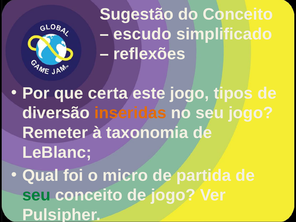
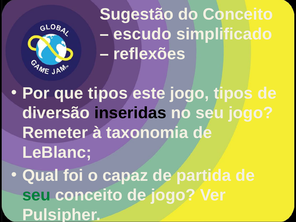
que certa: certa -> tipos (108, 93)
inseridas colour: orange -> black (130, 113)
micro: micro -> capaz (125, 175)
